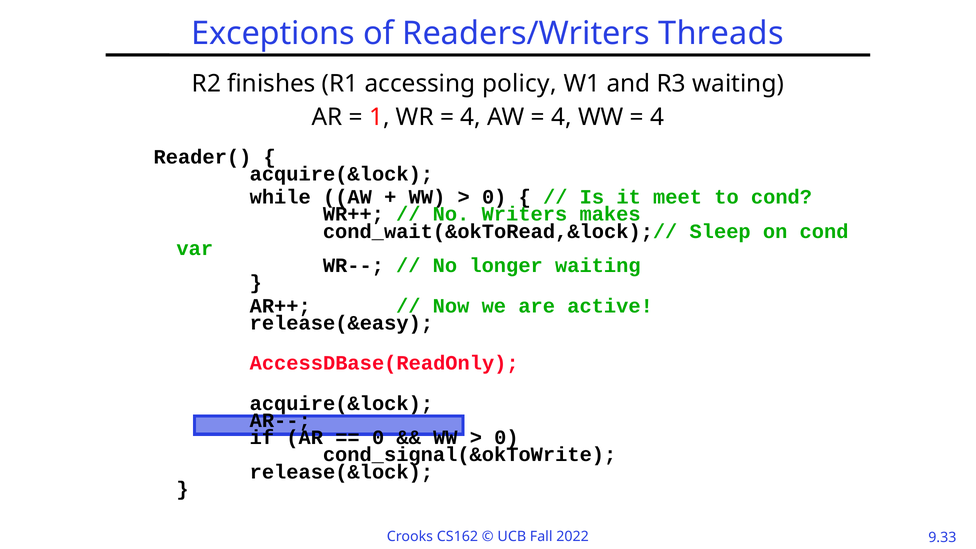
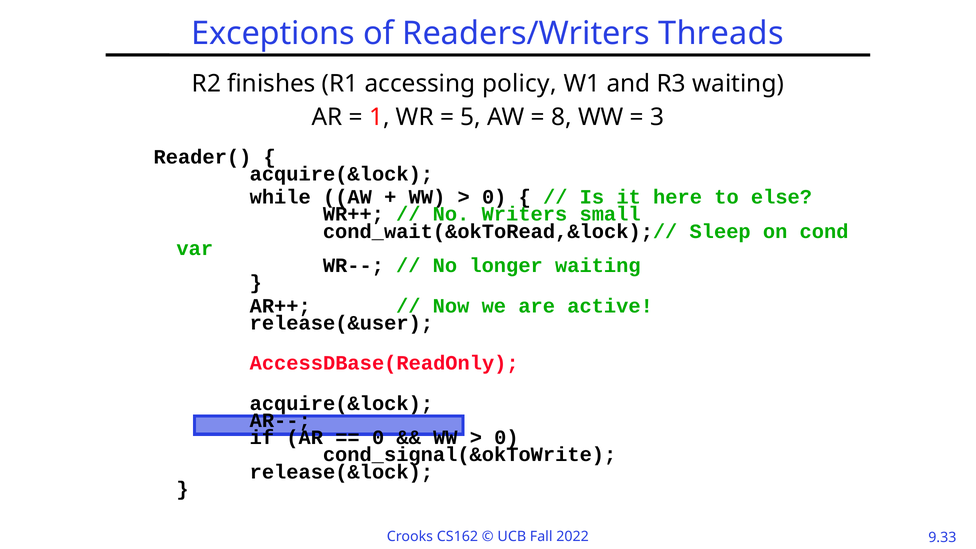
4: 4 -> 5 (471, 117)
4: 4 -> 8 (561, 117)
4: 4 -> 3 (657, 117)
meet: meet -> here (678, 197)
to cond: cond -> else (781, 197)
makes: makes -> small (610, 214)
release(&easy: release(&easy -> release(&user (341, 323)
